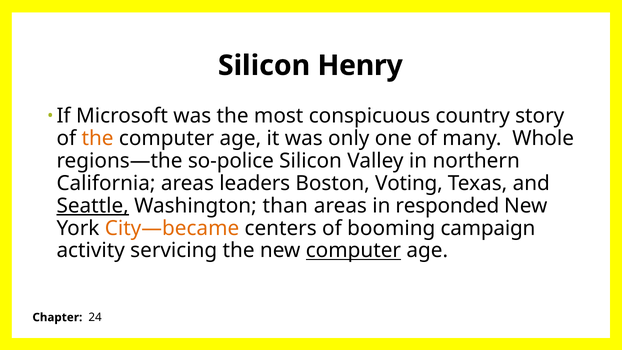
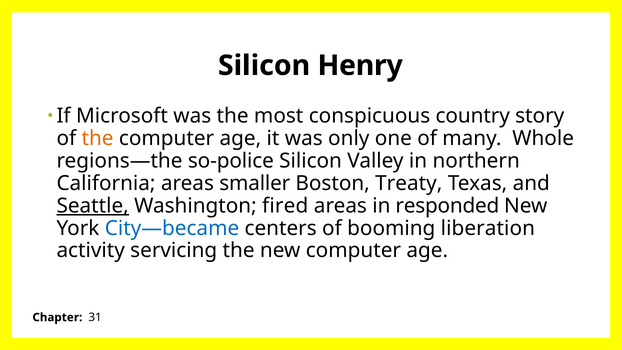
leaders: leaders -> smaller (255, 183)
Voting: Voting -> Treaty (409, 183)
than: than -> fired (285, 206)
City—became colour: orange -> blue (172, 228)
campaign: campaign -> liberation (488, 228)
computer underline: present -> none (353, 250)
24: 24 -> 31 (95, 317)
